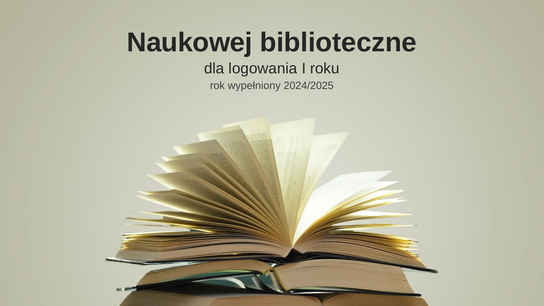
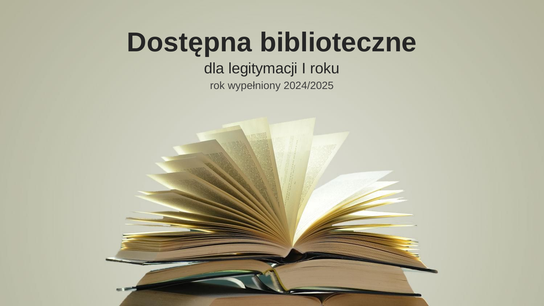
Naukowej: Naukowej -> Dostępna (189, 43)
logowania: logowania -> legitymacji (263, 68)
